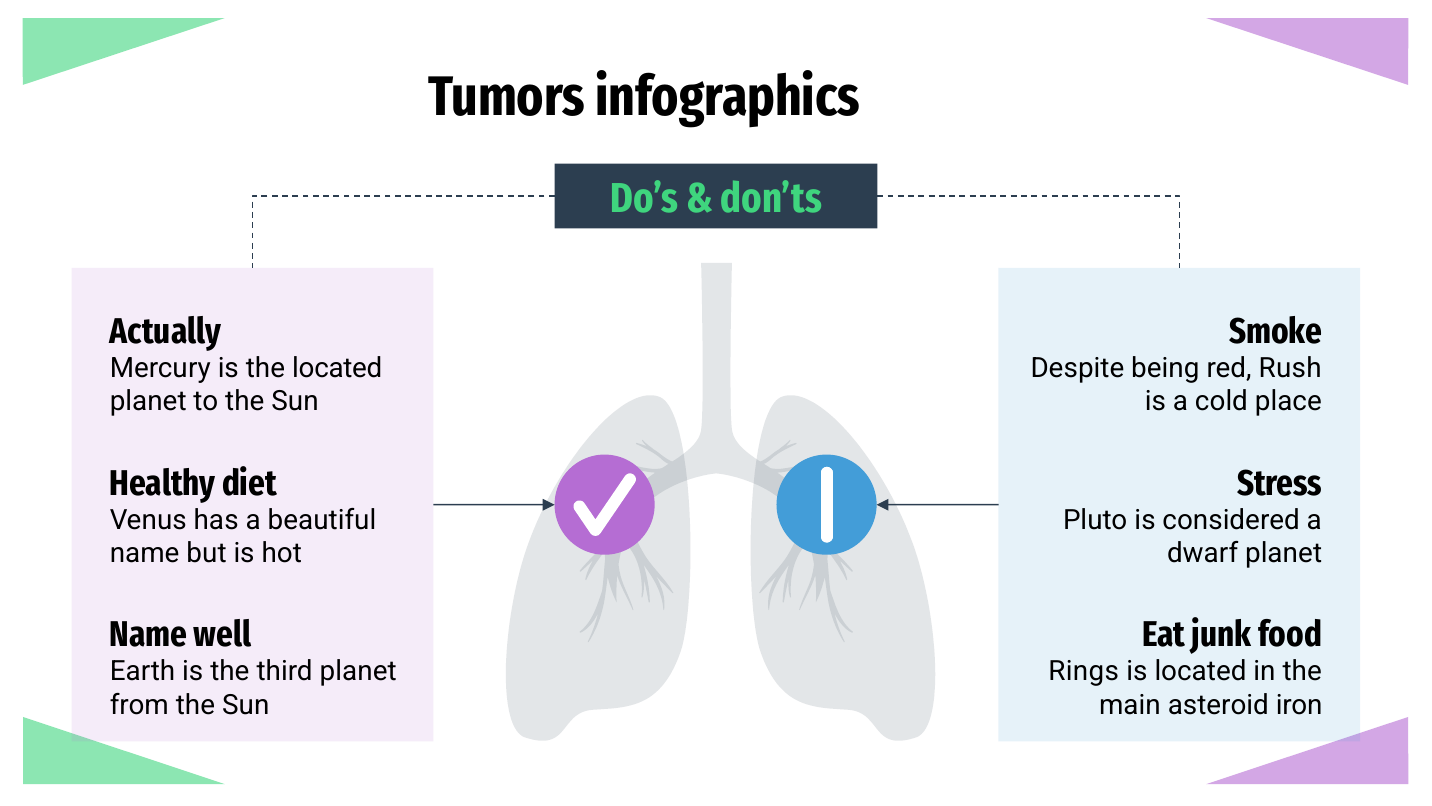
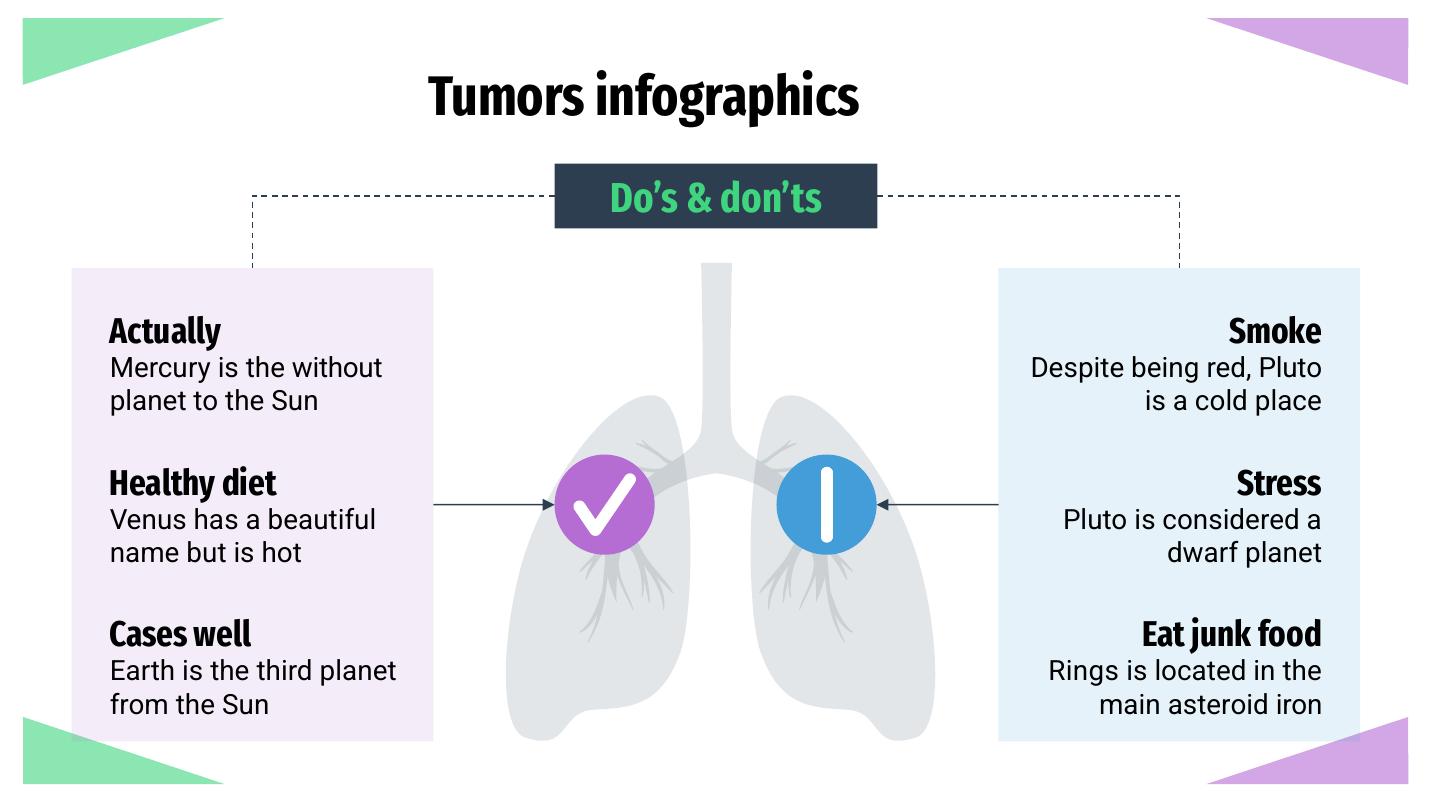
the located: located -> without (337, 368)
red Rush: Rush -> Pluto (1290, 368)
Name: Name -> Cases (149, 635)
